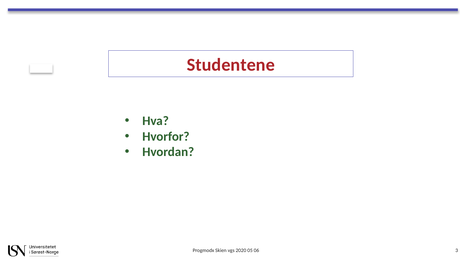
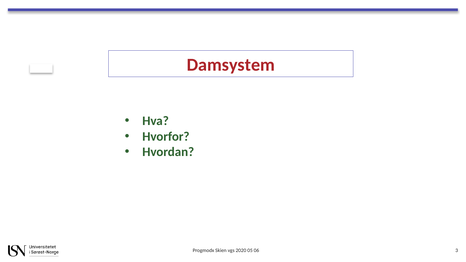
Studentene: Studentene -> Damsystem (231, 65)
